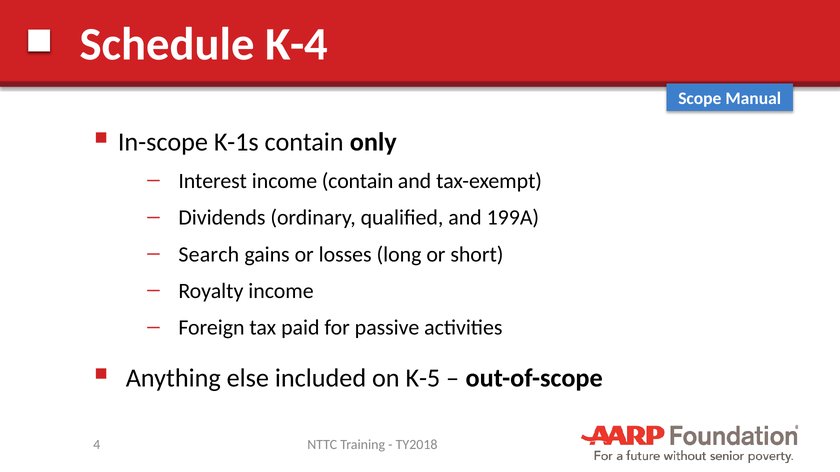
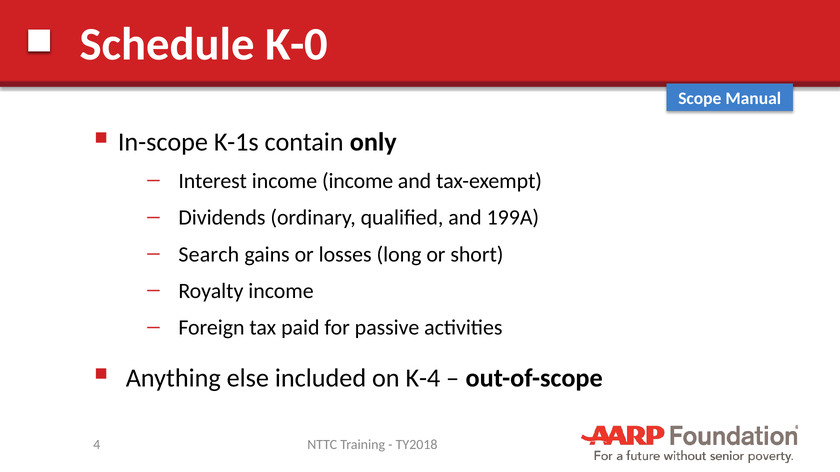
K-4: K-4 -> K-0 (297, 45)
income contain: contain -> income (358, 181)
K-5: K-5 -> K-4 (423, 378)
